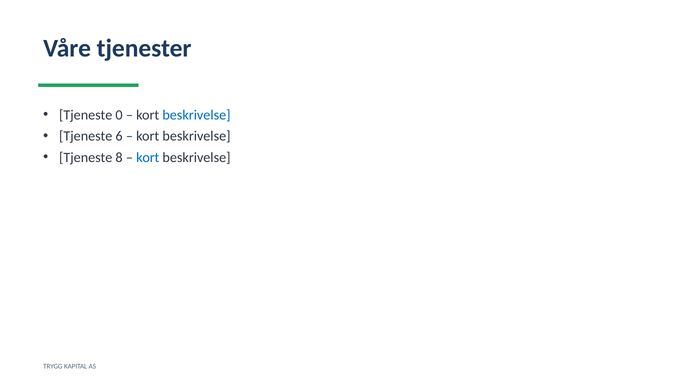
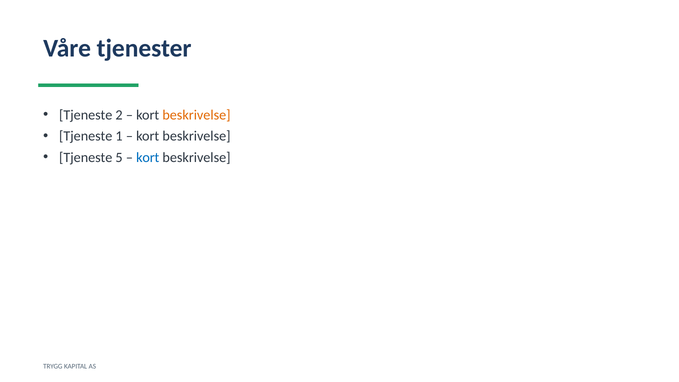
0: 0 -> 2 (119, 115)
beskrivelse colour: blue -> orange (196, 115)
6: 6 -> 1 (119, 136)
8: 8 -> 5 (119, 157)
